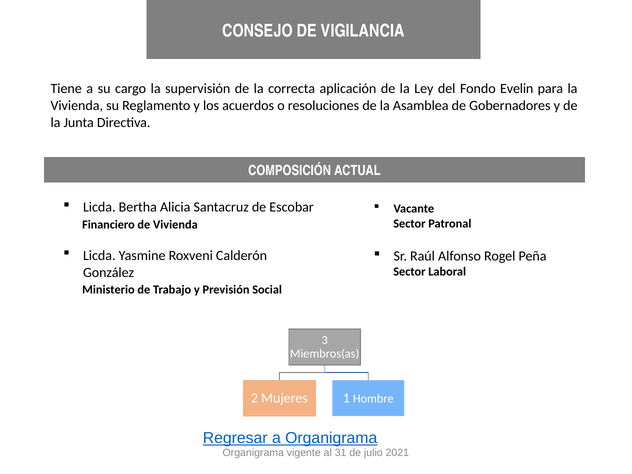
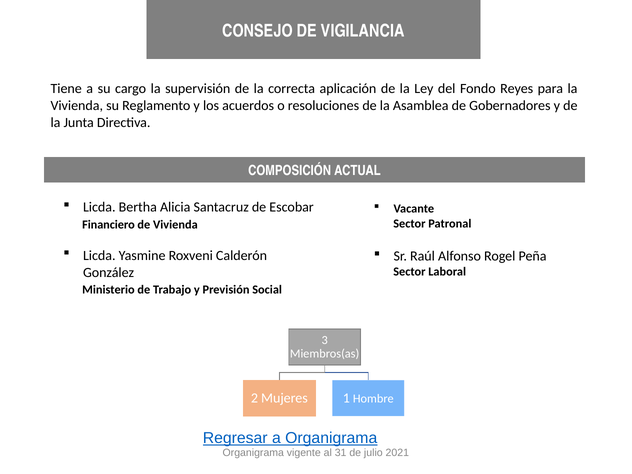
Evelin: Evelin -> Reyes (517, 89)
